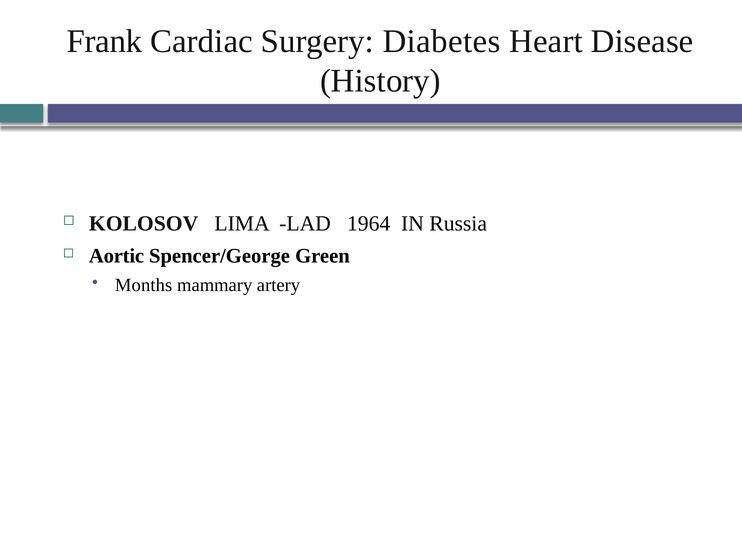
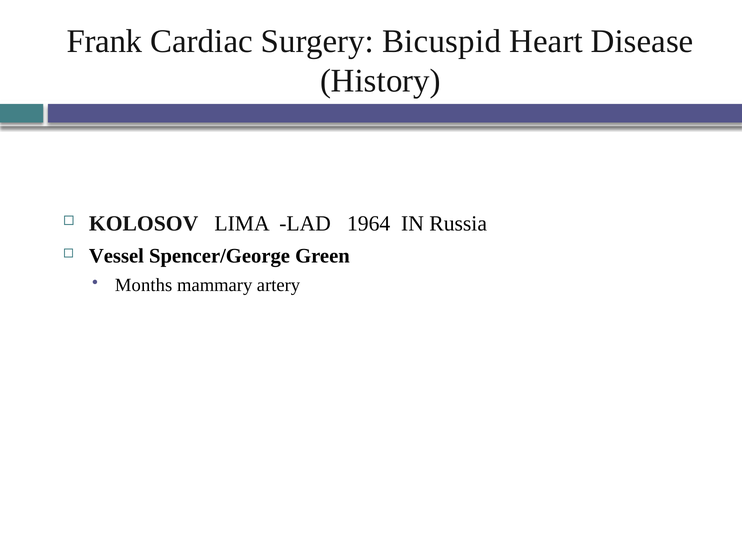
Diabetes: Diabetes -> Bicuspid (442, 41)
Aortic: Aortic -> Vessel (116, 256)
